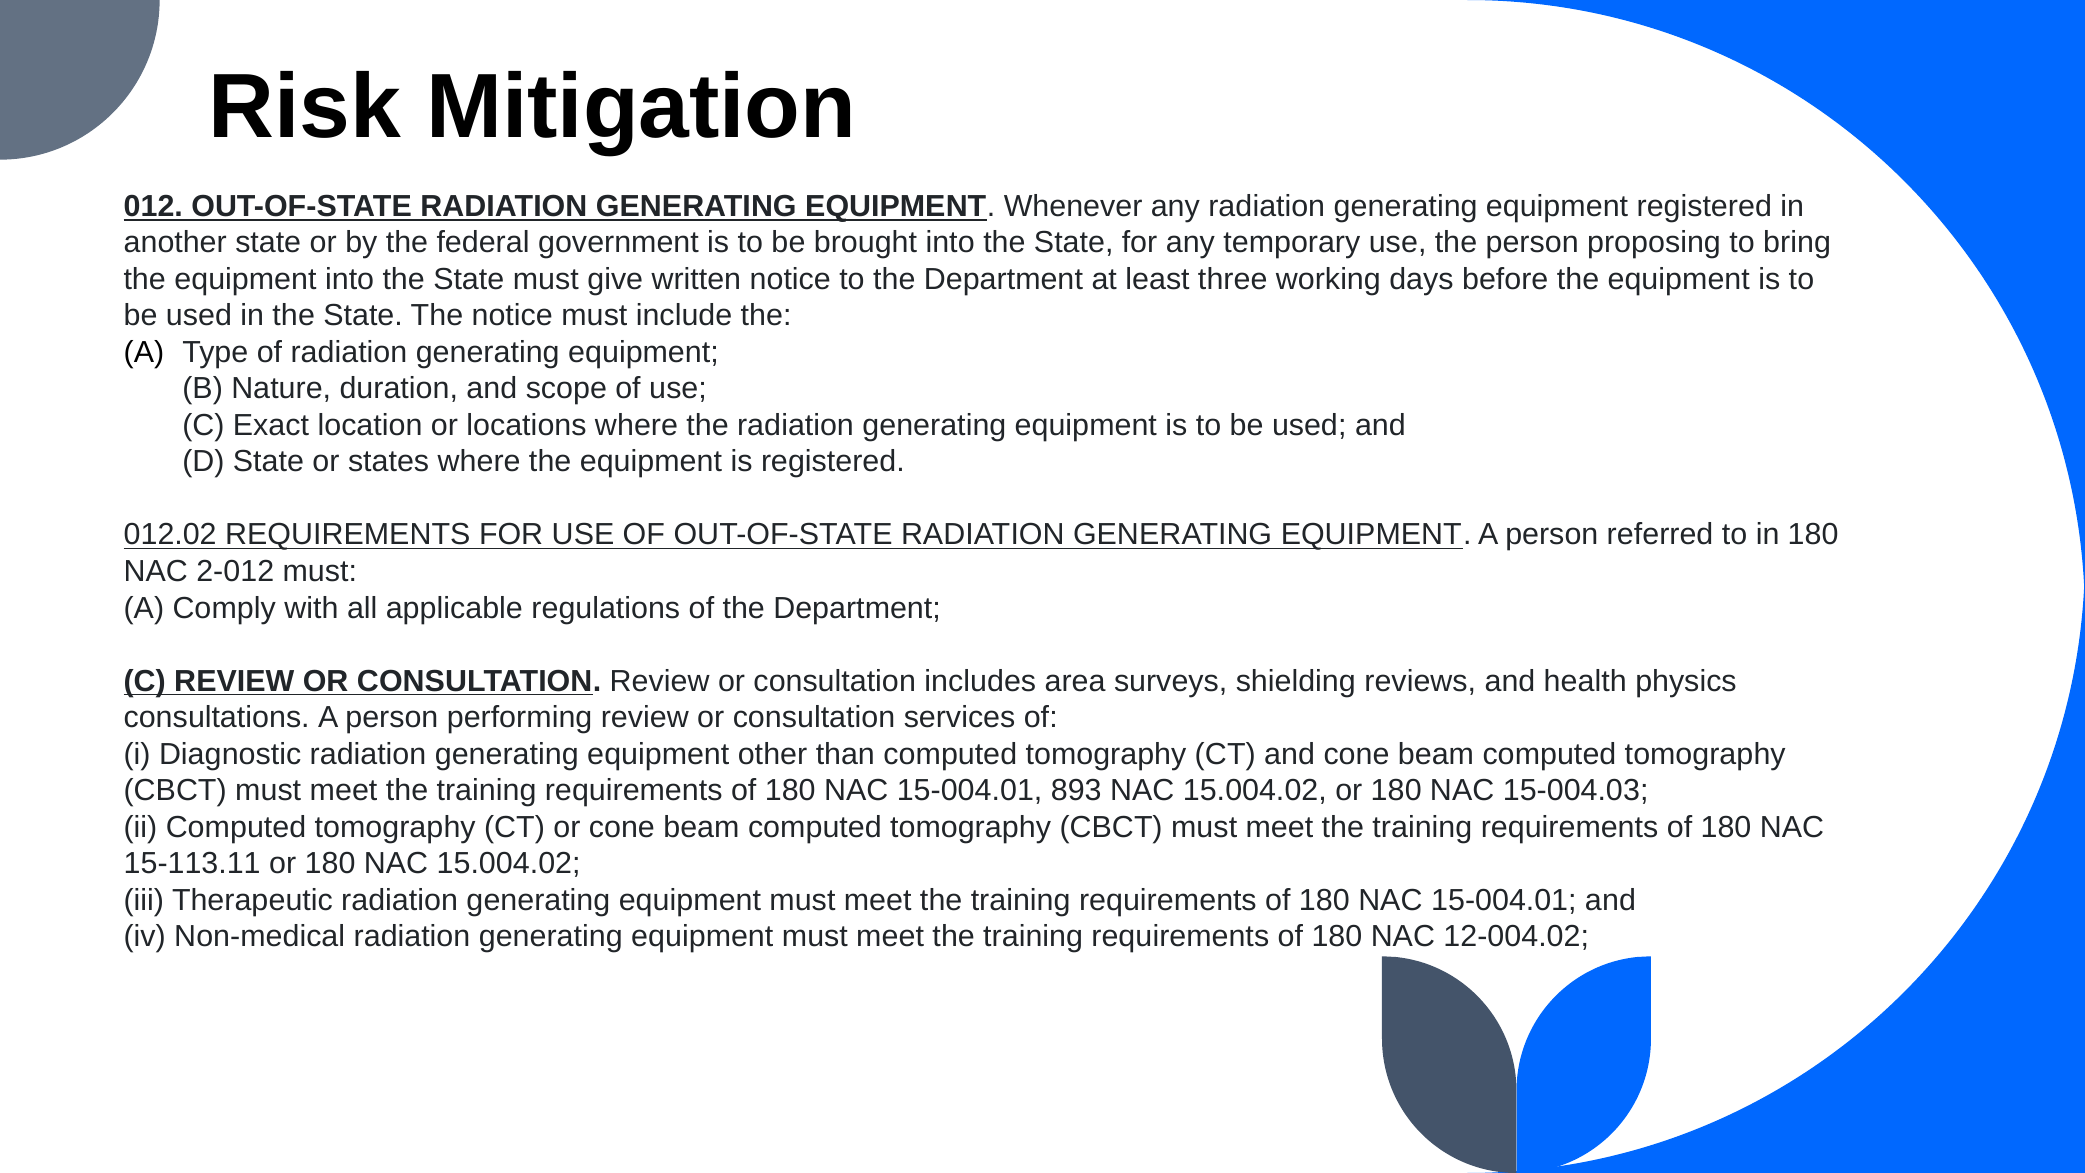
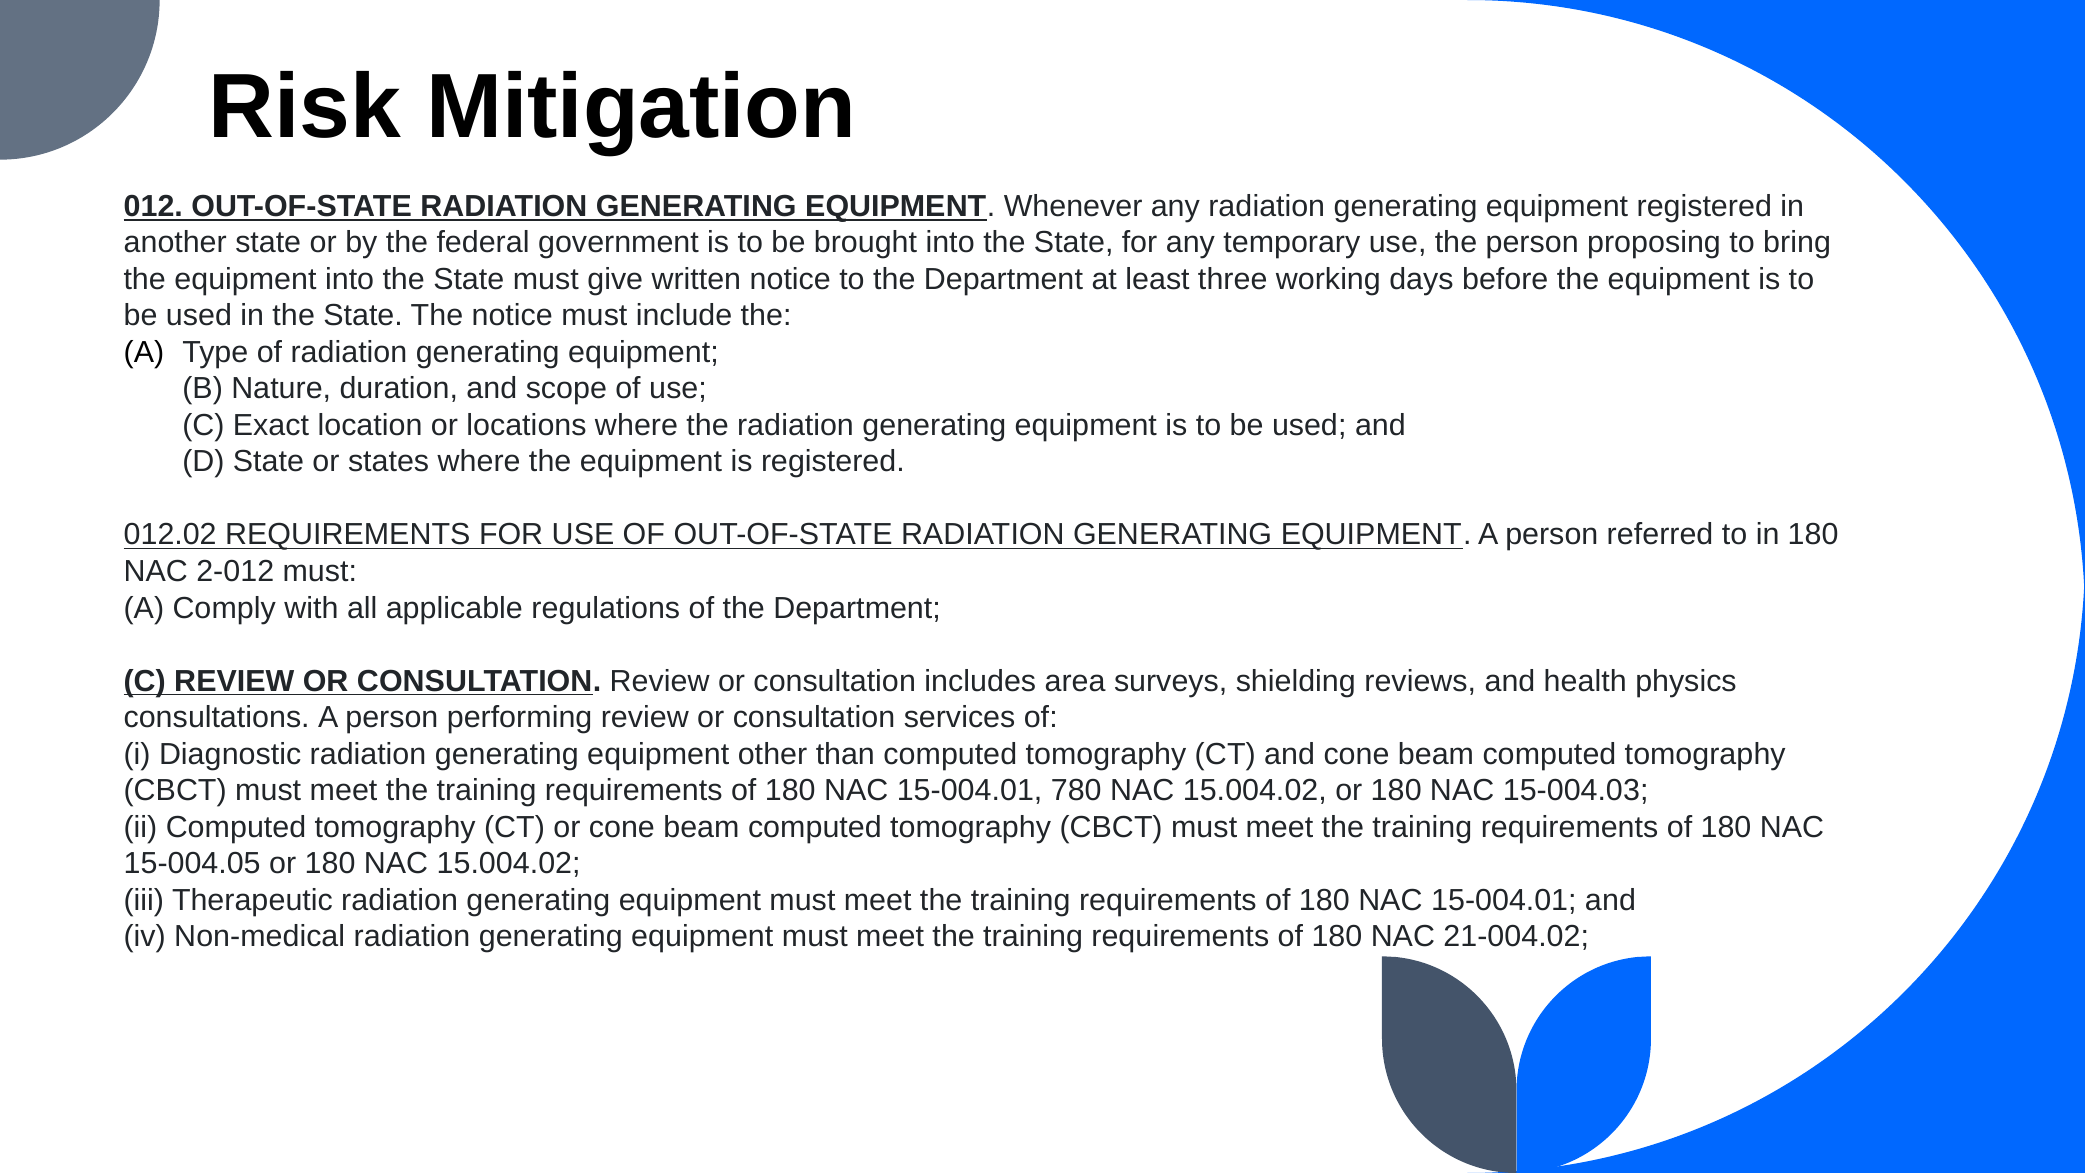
893: 893 -> 780 (1076, 790)
15-113.11: 15-113.11 -> 15-004.05 (192, 863)
12-004.02: 12-004.02 -> 21-004.02 (1516, 936)
